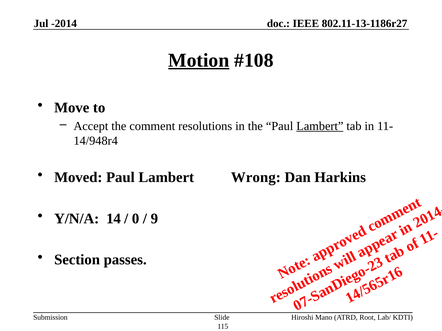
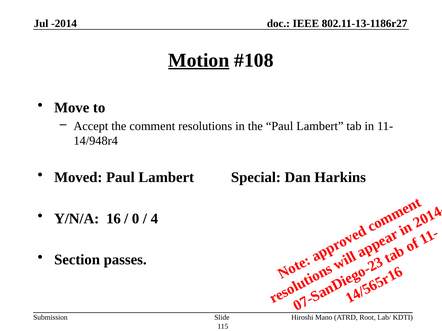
Lambert underline: present -> none (320, 126)
Wrong: Wrong -> Special (256, 178)
14: 14 -> 16 (114, 219)
9: 9 -> 4 (154, 219)
